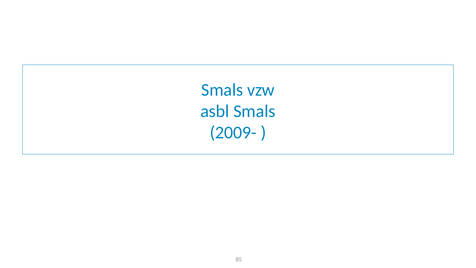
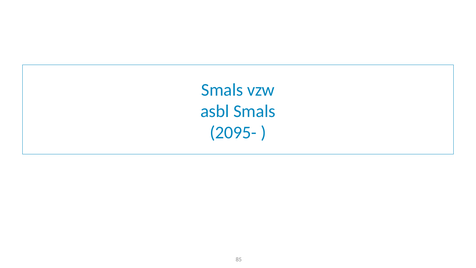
2009-: 2009- -> 2095- (233, 133)
